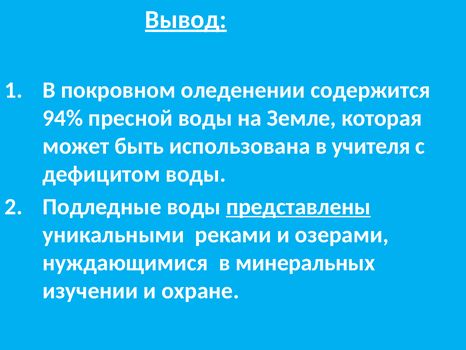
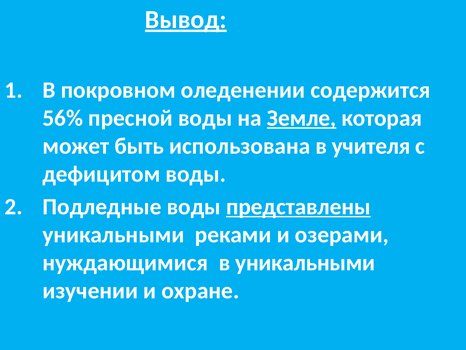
94%: 94% -> 56% (63, 118)
Земле underline: none -> present (302, 118)
в минеральных: минеральных -> уникальными (305, 262)
